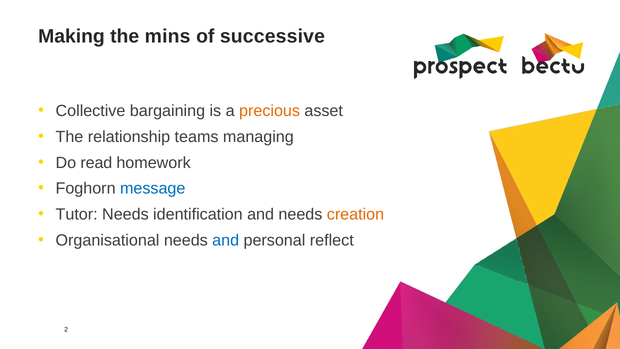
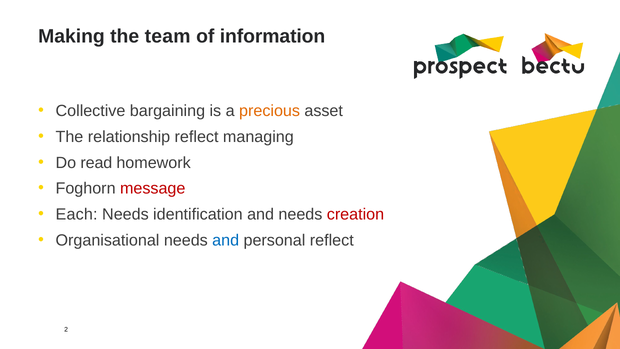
mins: mins -> team (168, 36)
successive: successive -> information (273, 36)
relationship teams: teams -> reflect (197, 137)
message colour: blue -> red (153, 188)
Tutor: Tutor -> Each (77, 214)
creation colour: orange -> red (355, 214)
